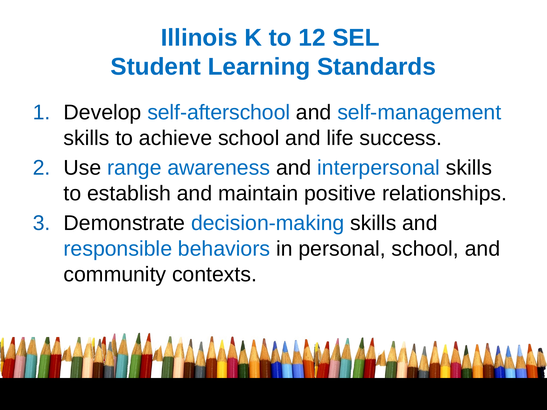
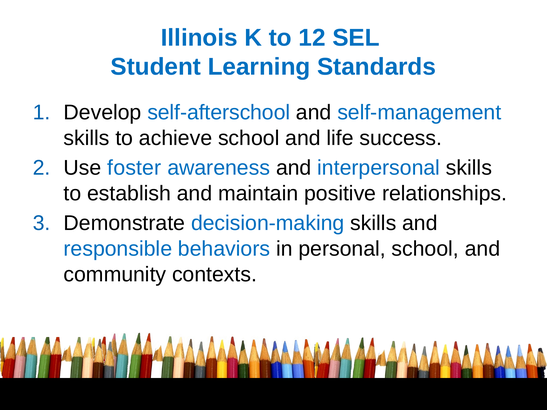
range: range -> foster (134, 168)
